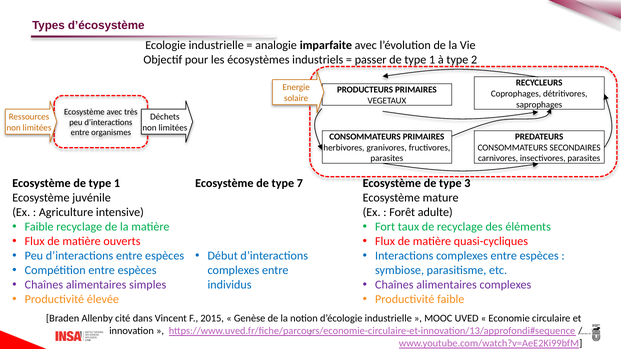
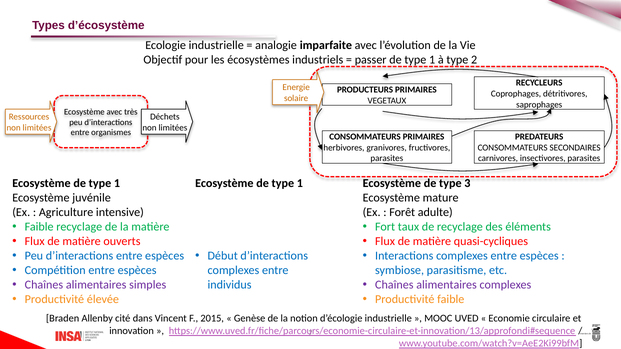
7: 7 -> 1 (300, 184)
